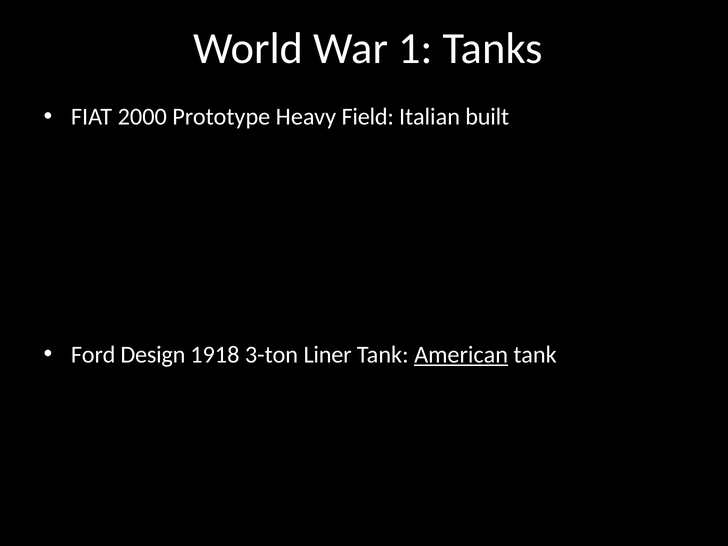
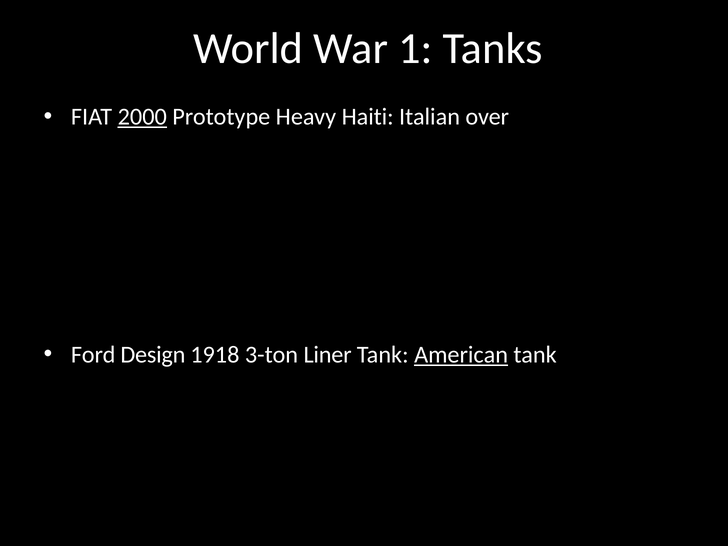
2000 underline: none -> present (142, 117)
Field: Field -> Haiti (368, 117)
built: built -> over (487, 117)
